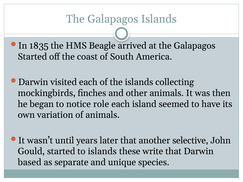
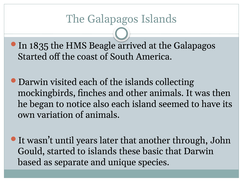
role: role -> also (101, 104)
selective: selective -> through (190, 141)
write: write -> basic (153, 152)
